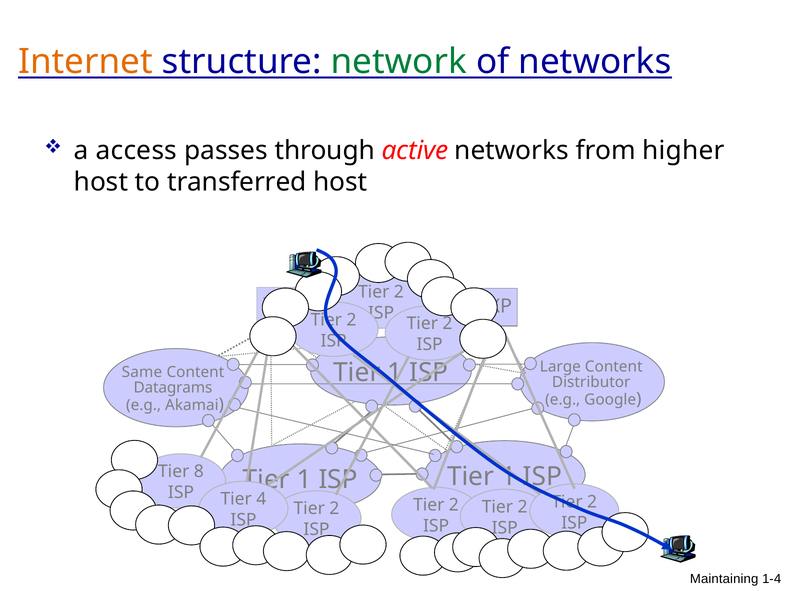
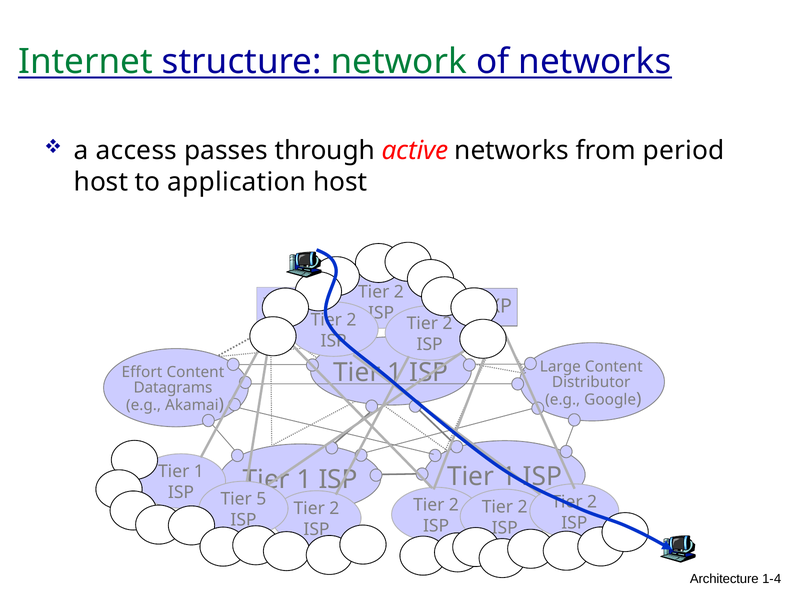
Internet colour: orange -> green (85, 62)
higher: higher -> period (684, 151)
transferred: transferred -> application (237, 182)
Same: Same -> Effort (142, 373)
8: 8 -> 1 (199, 472)
4: 4 -> 5 (261, 500)
Maintaining: Maintaining -> Architecture (724, 580)
